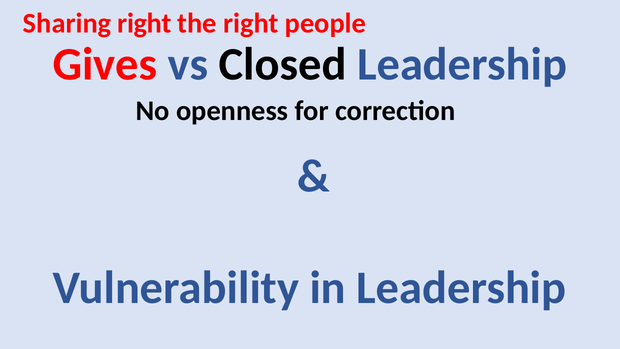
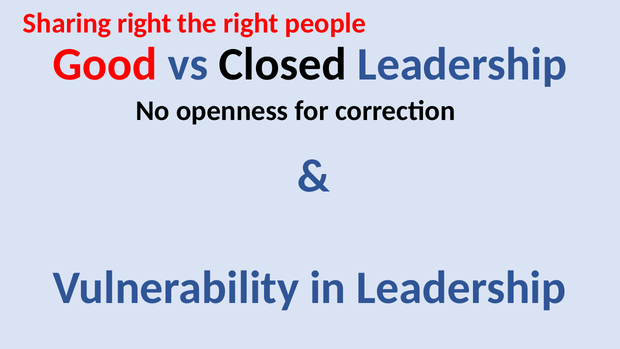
Gives: Gives -> Good (105, 65)
